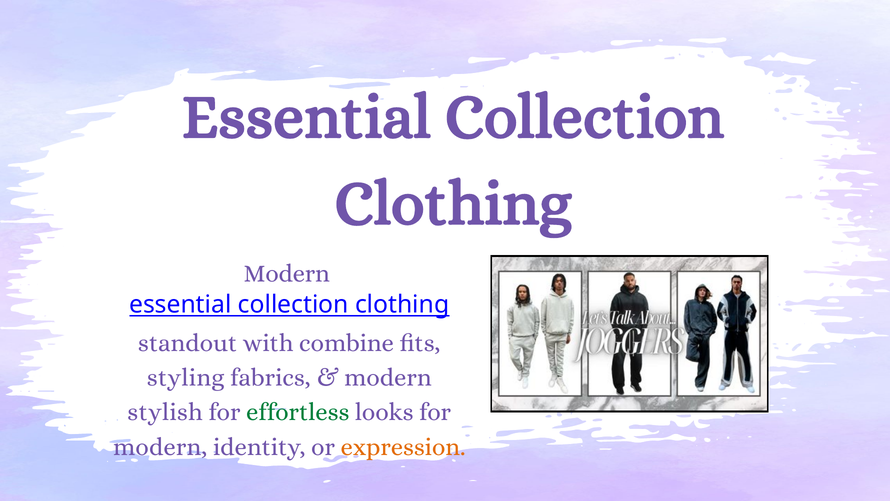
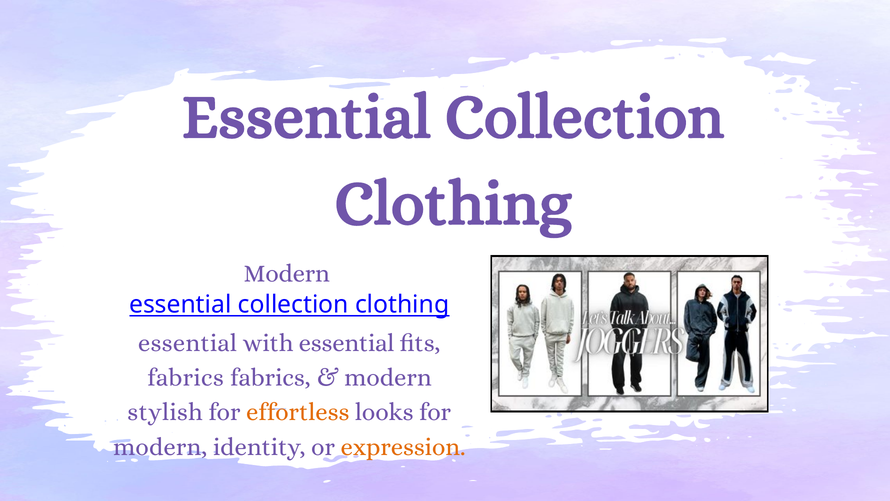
standout: standout -> essential (188, 343)
with combine: combine -> essential (347, 343)
styling: styling -> fabrics (186, 377)
effortless colour: green -> orange (298, 412)
